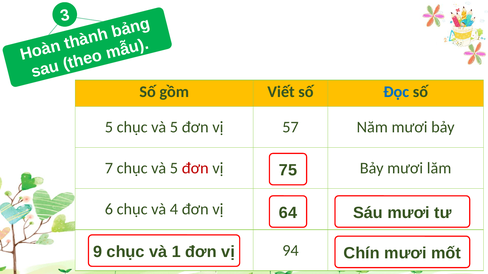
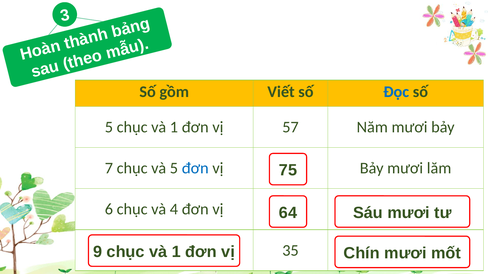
5 chục và 5: 5 -> 1 (174, 127)
đơn colour: red -> blue (195, 169)
94: 94 -> 35 (290, 251)
